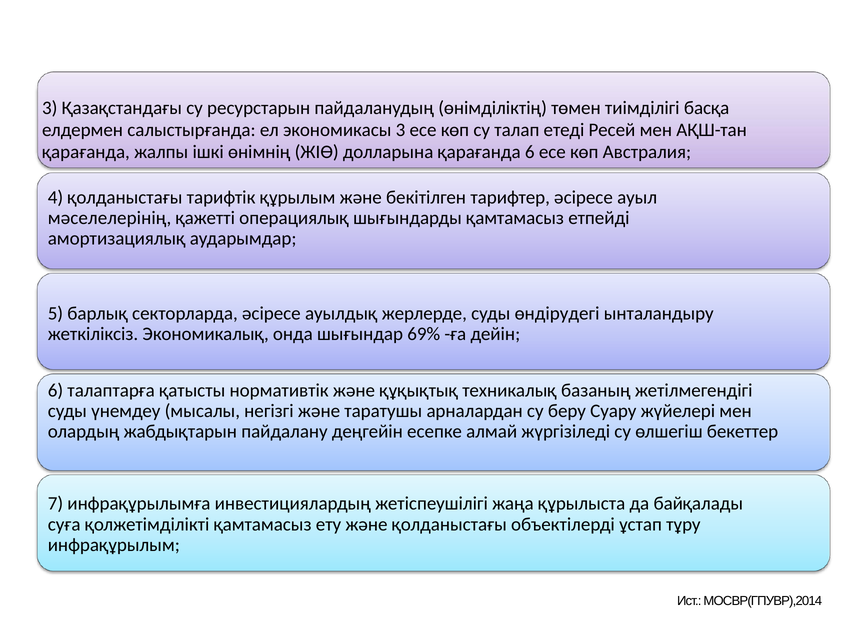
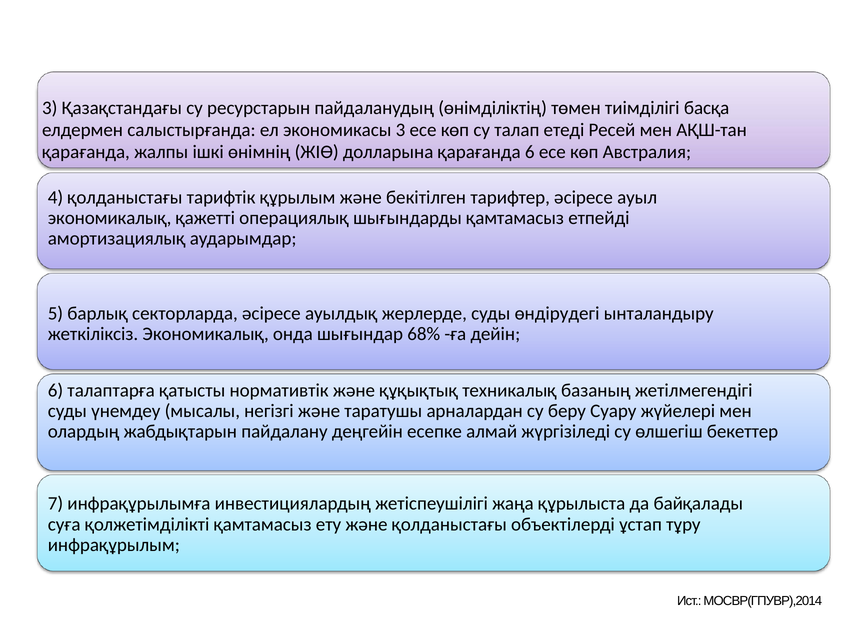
мәселелерінің: мәселелерінің -> экономикалық (110, 218)
69%: 69% -> 68% (424, 334)
